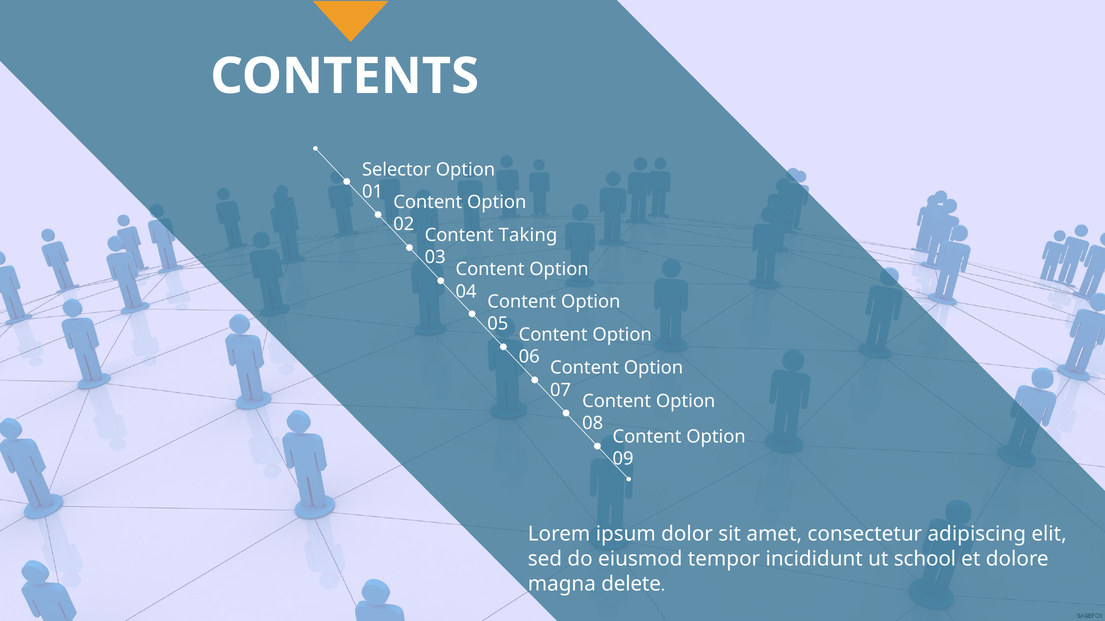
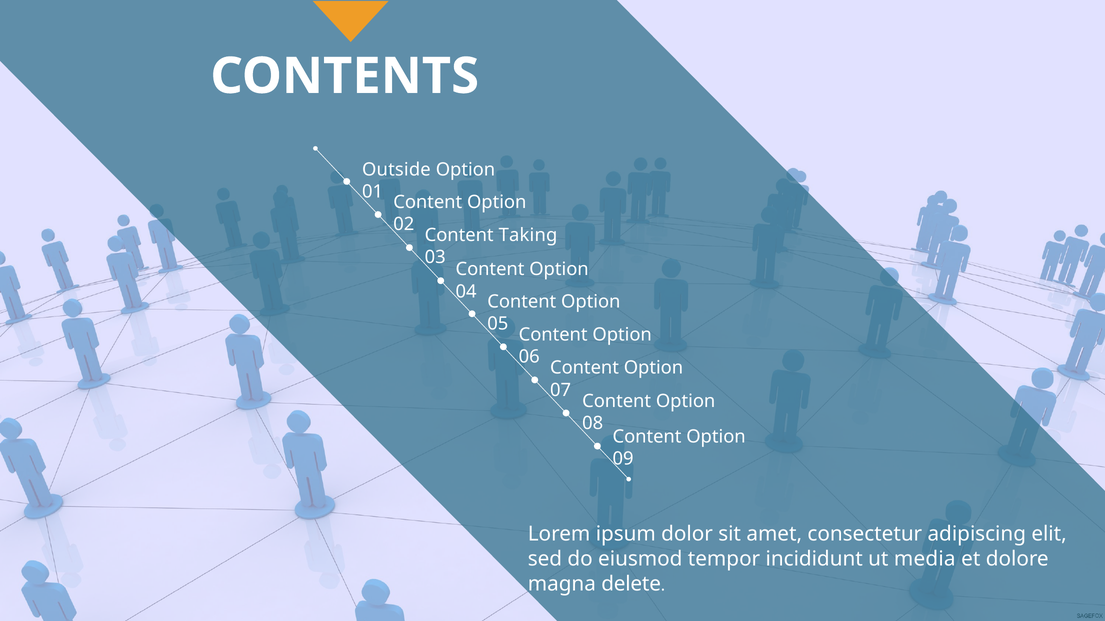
Selector: Selector -> Outside (396, 170)
school: school -> media (925, 559)
